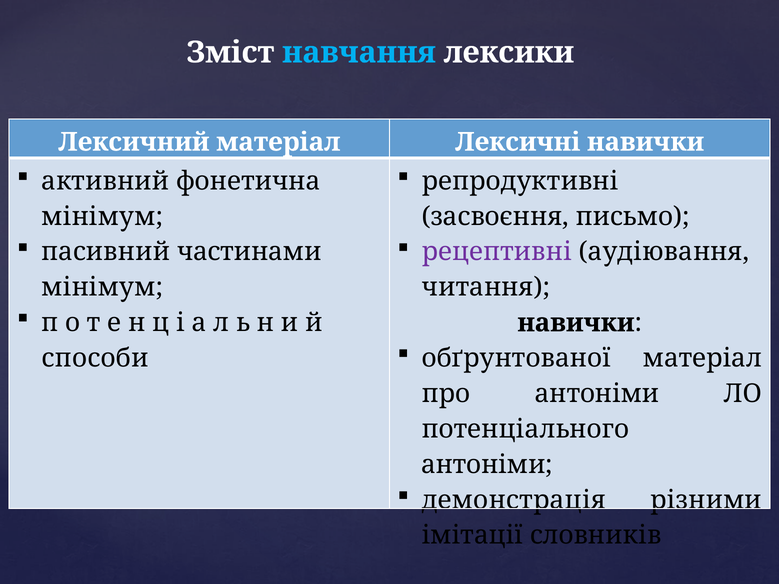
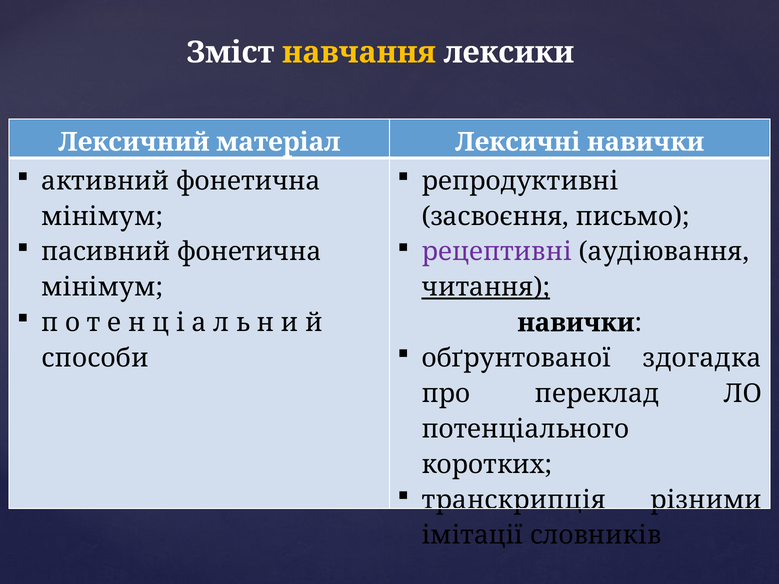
навчання colour: light blue -> yellow (359, 52)
пасивний частинами: частинами -> фонетична (249, 252)
читання underline: none -> present (486, 287)
обґрунтованої матеріал: матеріал -> здогадка (702, 358)
про антоніми: антоніми -> переклад (597, 394)
антоніми: антоніми -> коротких (487, 465)
демонстрація: демонстрація -> транскрипція (514, 500)
